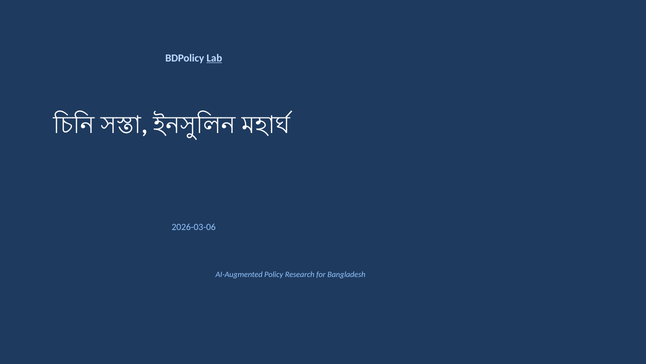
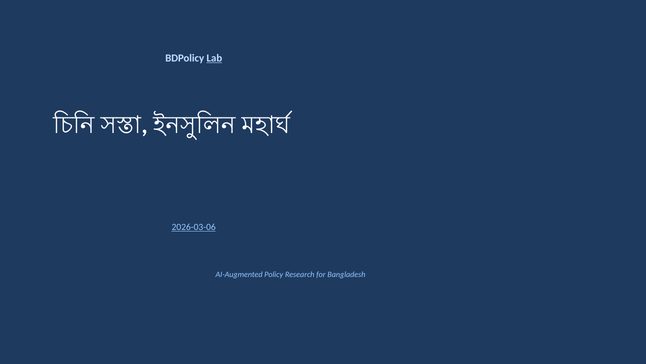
2026-03-06 underline: none -> present (194, 227)
